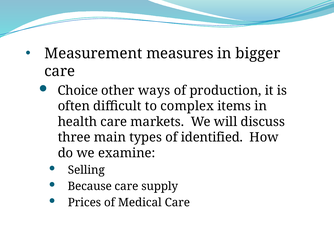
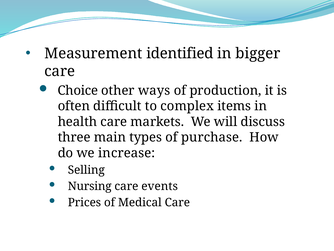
measures: measures -> identified (180, 53)
identified: identified -> purchase (212, 137)
examine: examine -> increase (127, 153)
Because: Because -> Nursing (90, 186)
supply: supply -> events (160, 186)
